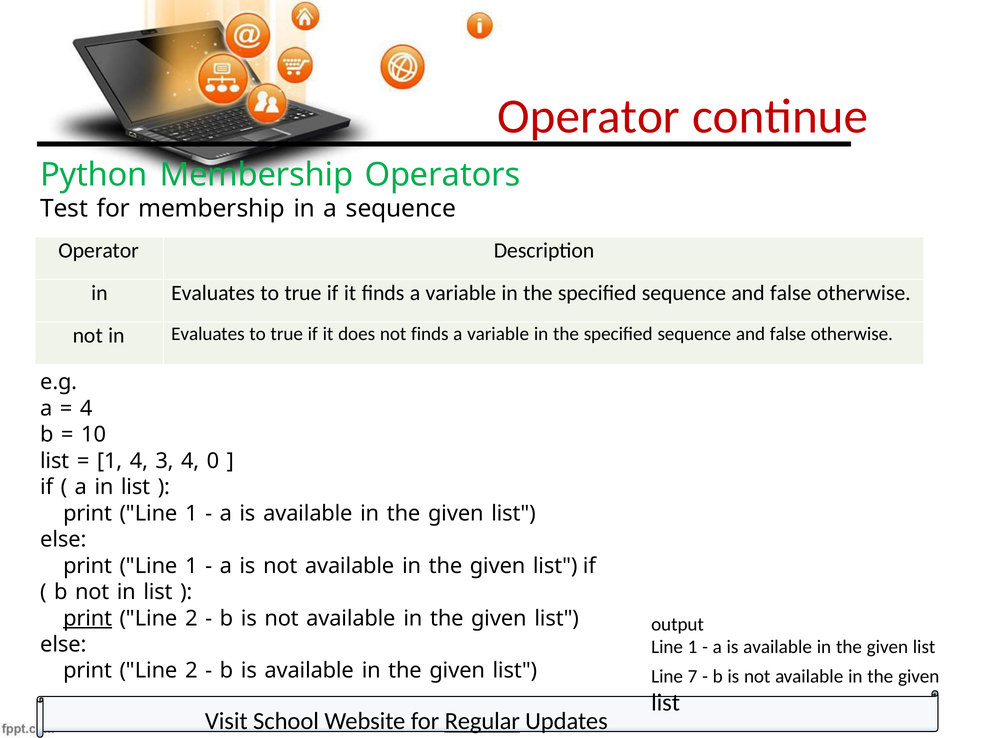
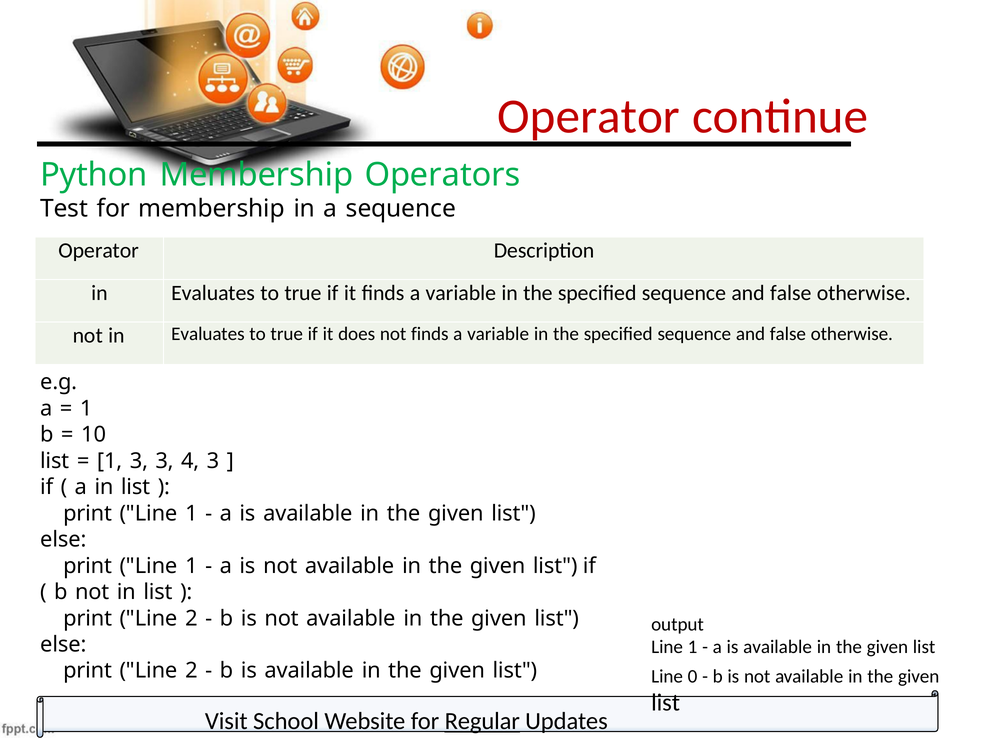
4: 4 -> 1 (86, 409)
1 4: 4 -> 3 (139, 461)
4 0: 0 -> 3 (213, 461)
print underline: present -> none (88, 618)
7: 7 -> 0 (693, 676)
